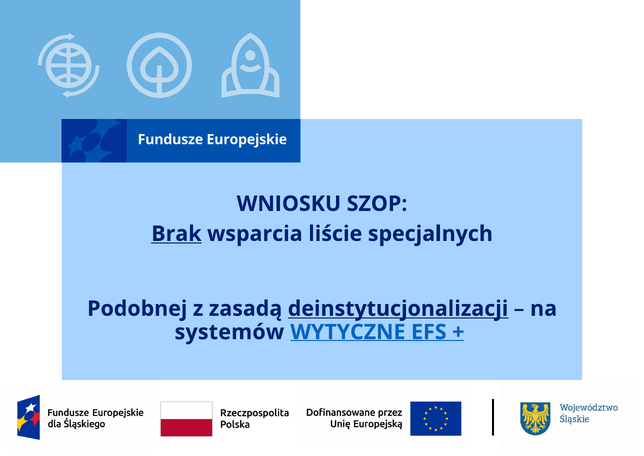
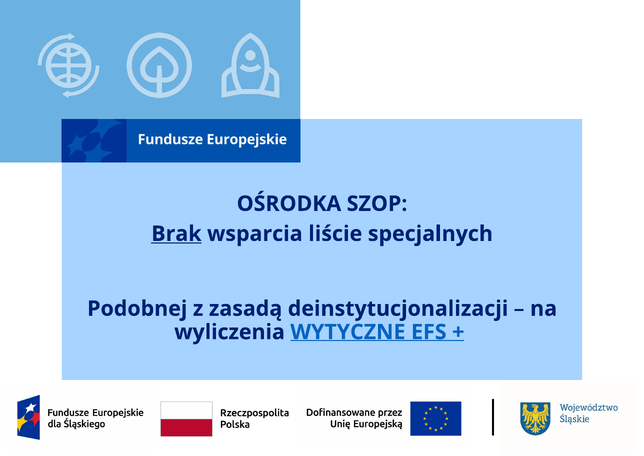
WNIOSKU: WNIOSKU -> OŚRODKA (289, 204)
deinstytucjonalizacji underline: present -> none (398, 308)
systemów: systemów -> wyliczenia (230, 332)
